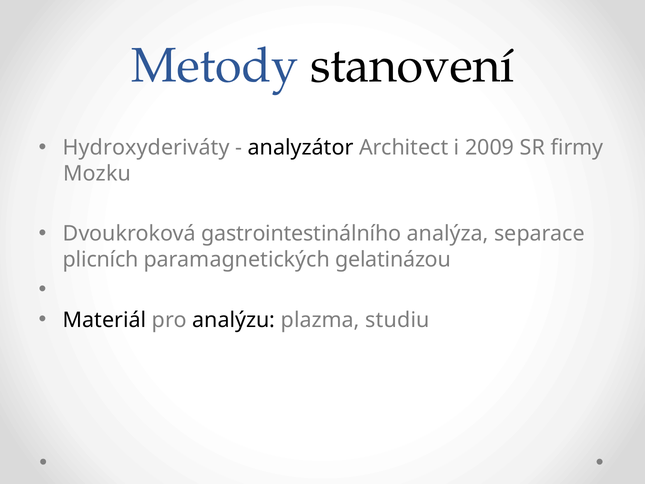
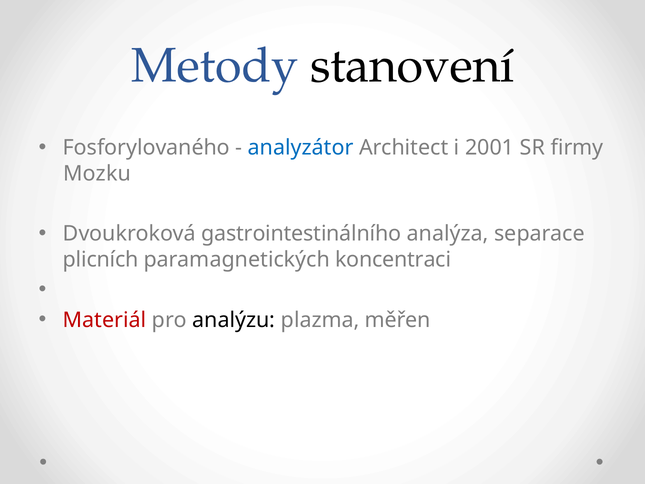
Hydroxyderiváty: Hydroxyderiváty -> Fosforylovaného (146, 148)
analyzátor colour: black -> blue (301, 148)
2009: 2009 -> 2001 (490, 148)
gelatinázou: gelatinázou -> koncentraci (393, 260)
Materiál colour: black -> red (105, 320)
studiu: studiu -> měřen (398, 320)
